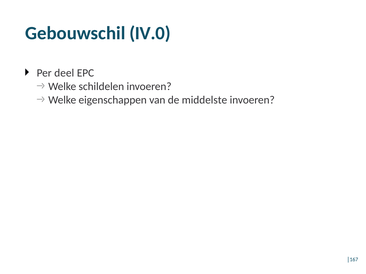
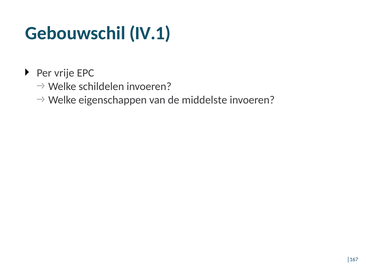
IV.0: IV.0 -> IV.1 (150, 33)
deel: deel -> vrije (64, 73)
